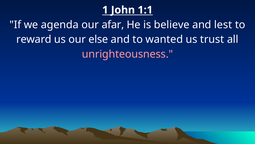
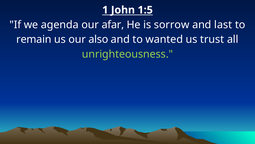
1:1: 1:1 -> 1:5 (145, 10)
believe: believe -> sorrow (172, 25)
lest: lest -> last (223, 25)
reward: reward -> remain (34, 39)
else: else -> also (98, 39)
unrighteousness colour: pink -> light green (127, 54)
